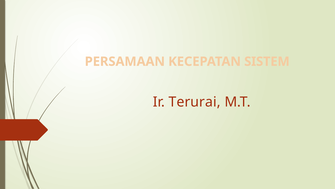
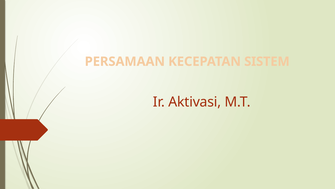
Terurai: Terurai -> Aktivasi (195, 102)
